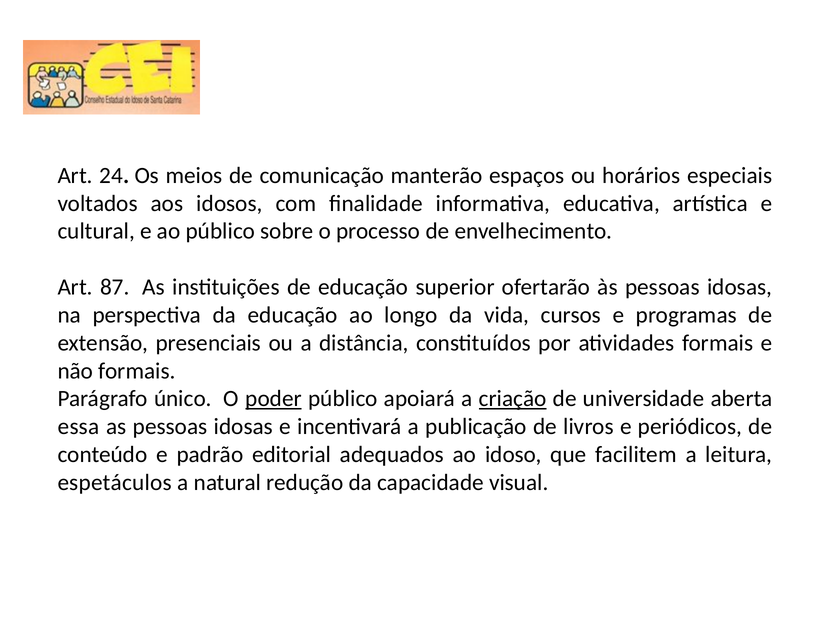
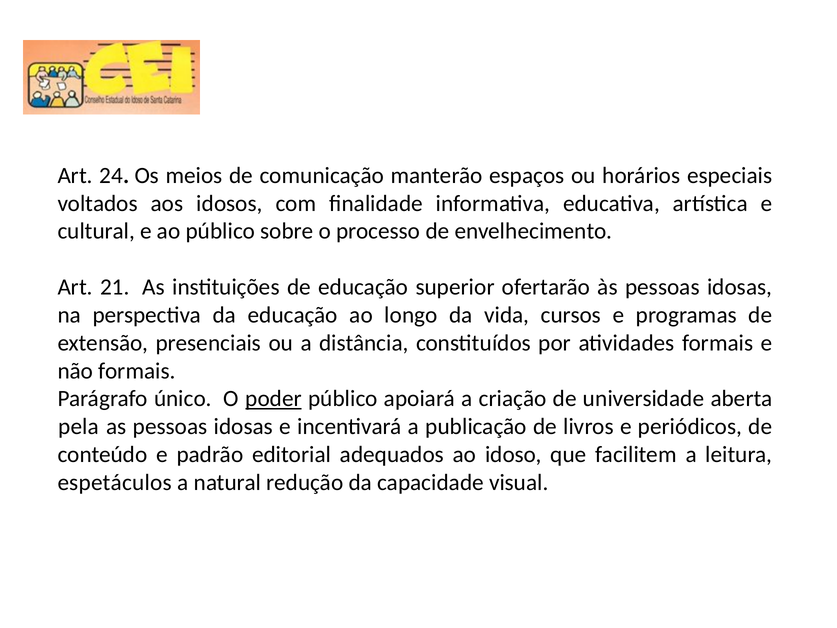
87: 87 -> 21 (115, 287)
criação underline: present -> none (513, 399)
essa: essa -> pela (79, 427)
